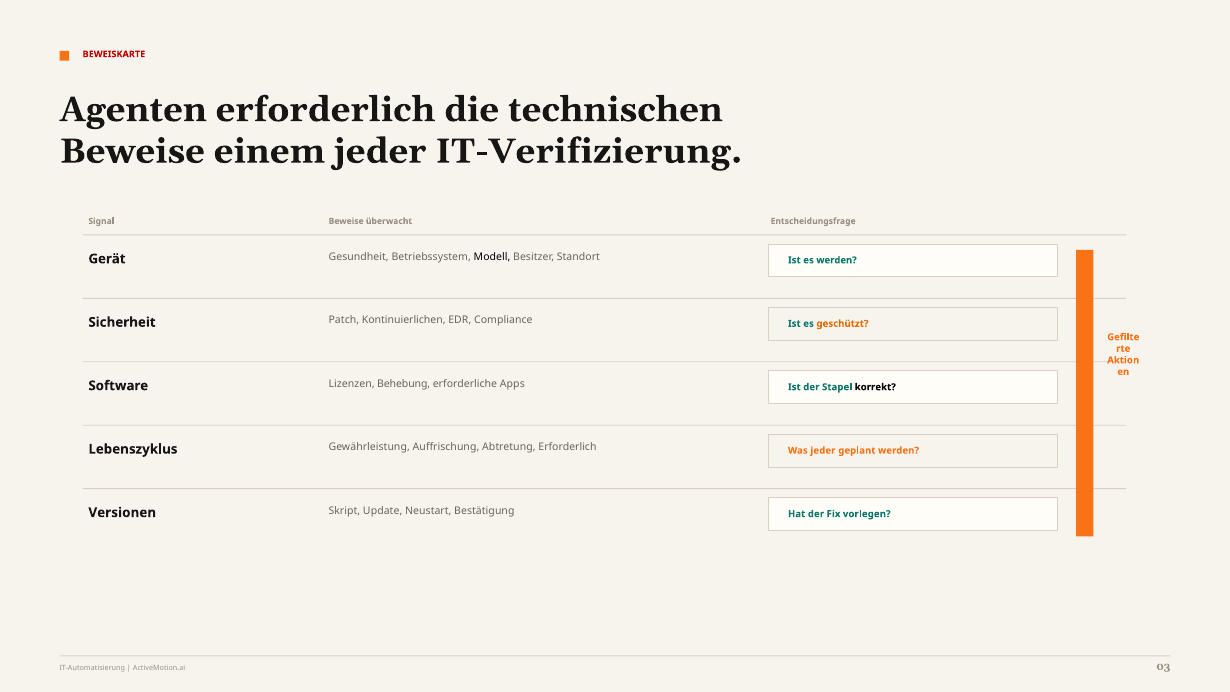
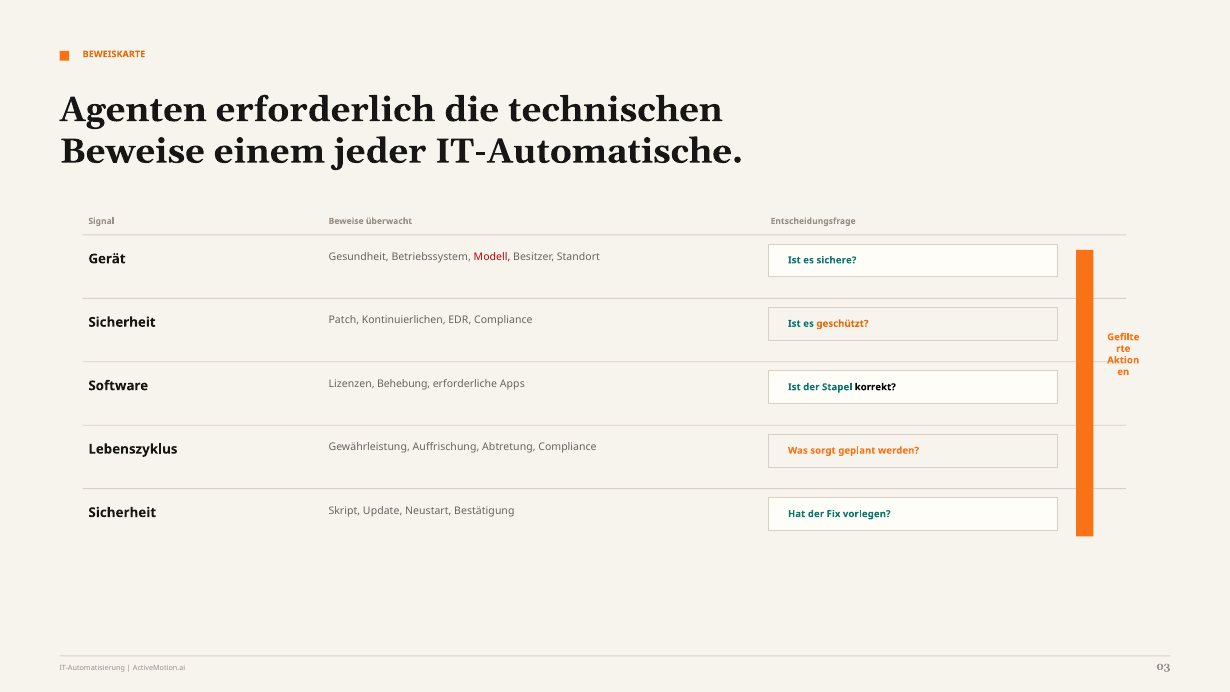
BEWEISKARTE colour: red -> orange (114, 54)
IT-Verifizierung: IT-Verifizierung -> IT-Automatische (589, 151)
Modell colour: black -> red (492, 257)
es werden: werden -> sichere (836, 260)
Abtretung Erforderlich: Erforderlich -> Compliance (567, 447)
Was jeder: jeder -> sorgt (823, 450)
Versionen: Versionen -> Sicherheit (122, 512)
